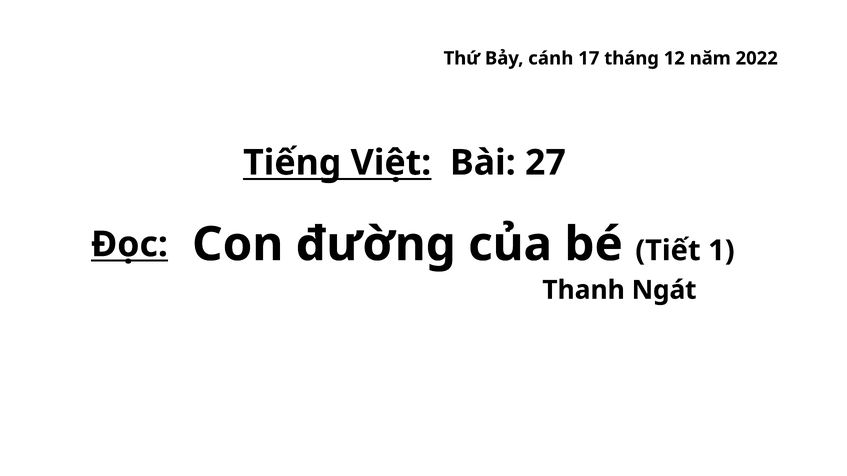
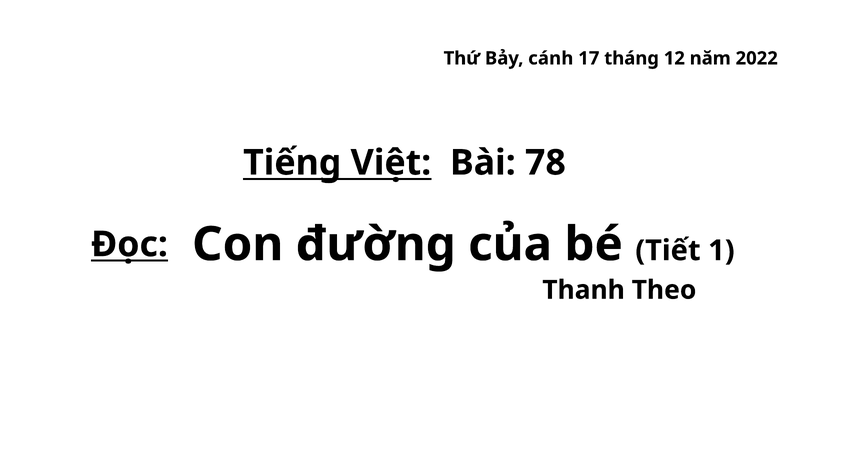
27: 27 -> 78 (545, 163)
Ngát: Ngát -> Theo (664, 290)
